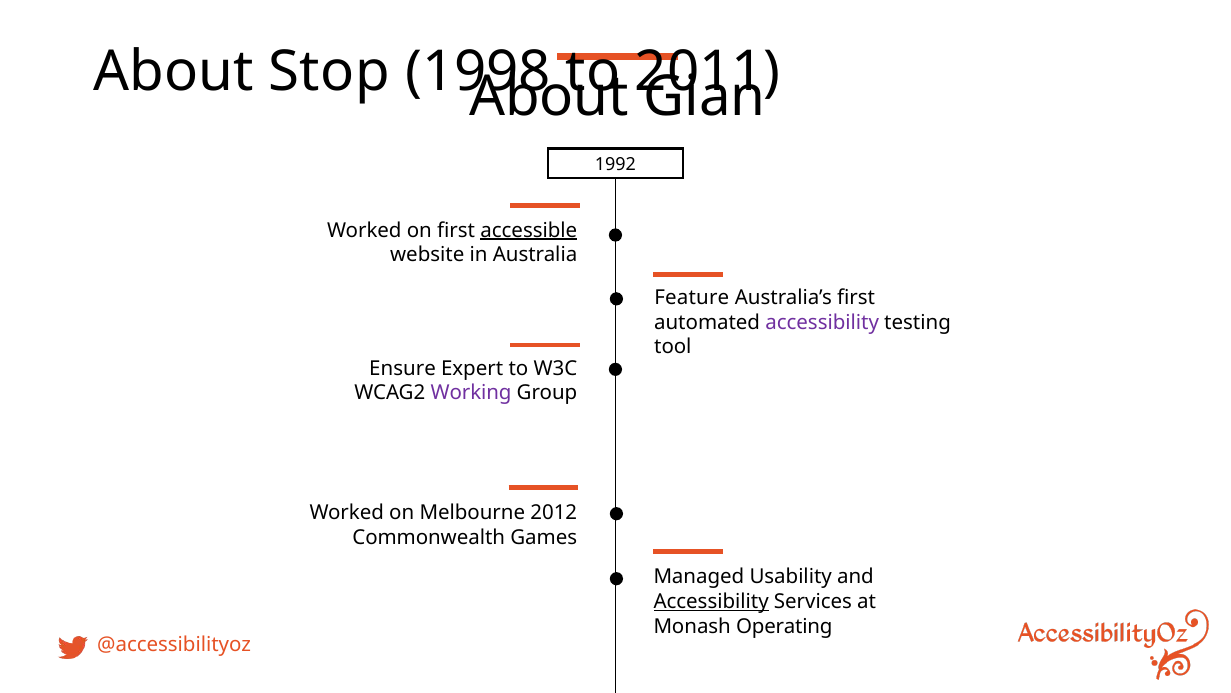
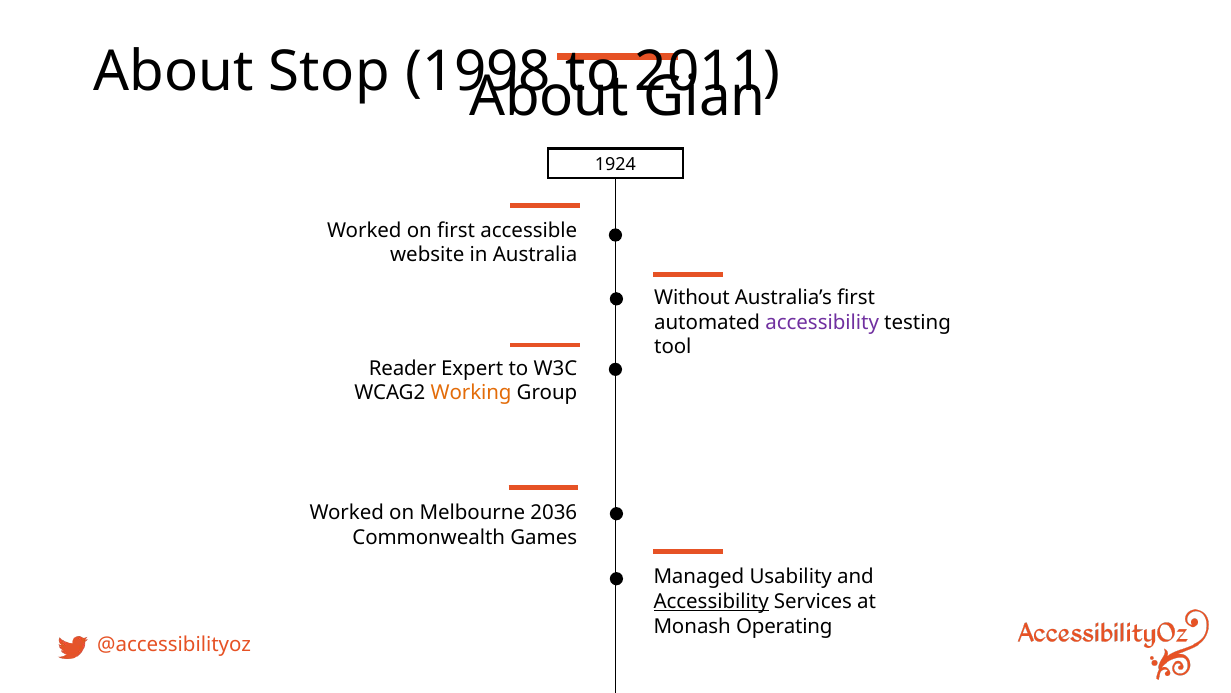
1992: 1992 -> 1924 (615, 165)
accessible underline: present -> none (529, 230)
Feature: Feature -> Without (692, 297)
Ensure: Ensure -> Reader (403, 368)
Working colour: purple -> orange (471, 393)
2012: 2012 -> 2036 (554, 512)
